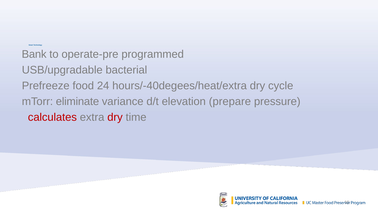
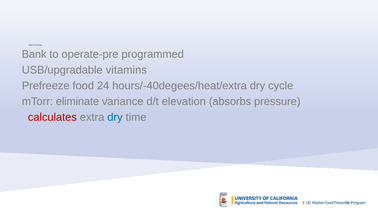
bacterial: bacterial -> vitamins (126, 70)
prepare: prepare -> absorbs (230, 102)
dry colour: red -> blue (115, 118)
